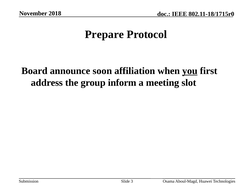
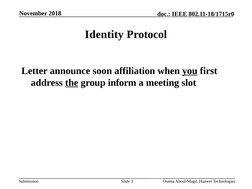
Prepare: Prepare -> Identity (104, 34)
Board: Board -> Letter (34, 71)
the underline: none -> present (72, 83)
